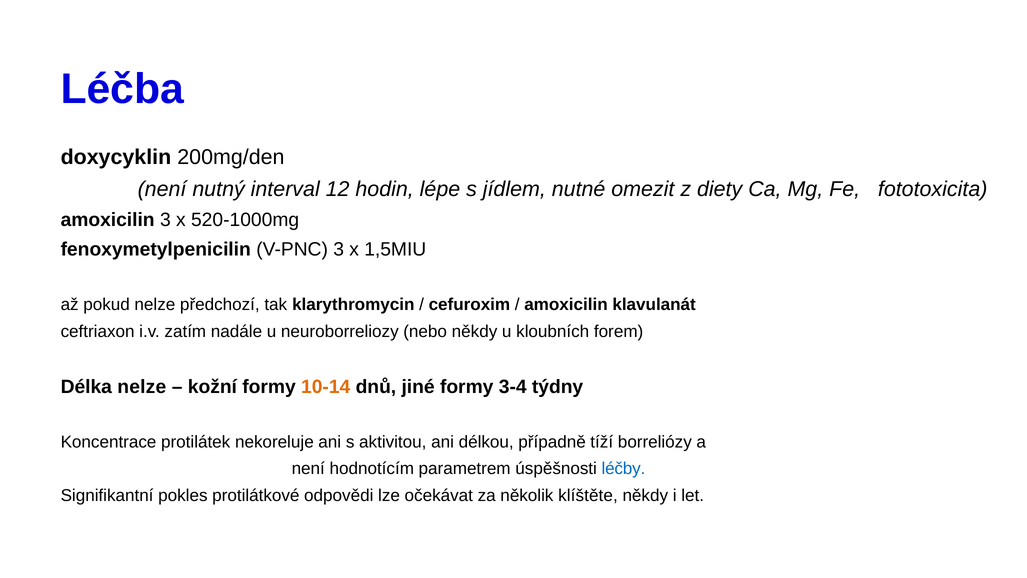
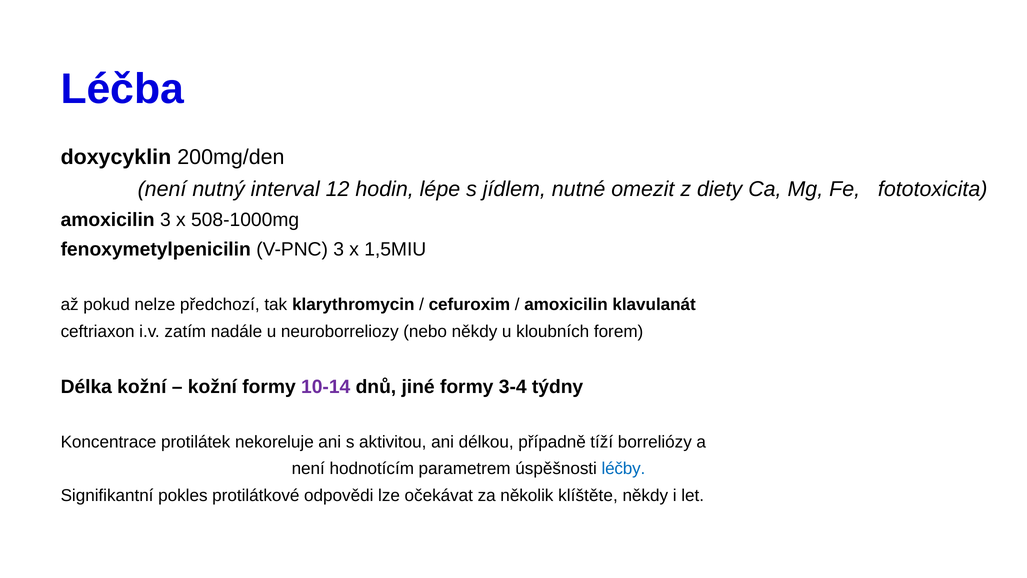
520-1000mg: 520-1000mg -> 508-1000mg (245, 220)
Délka nelze: nelze -> kožní (142, 387)
10-14 colour: orange -> purple (326, 387)
